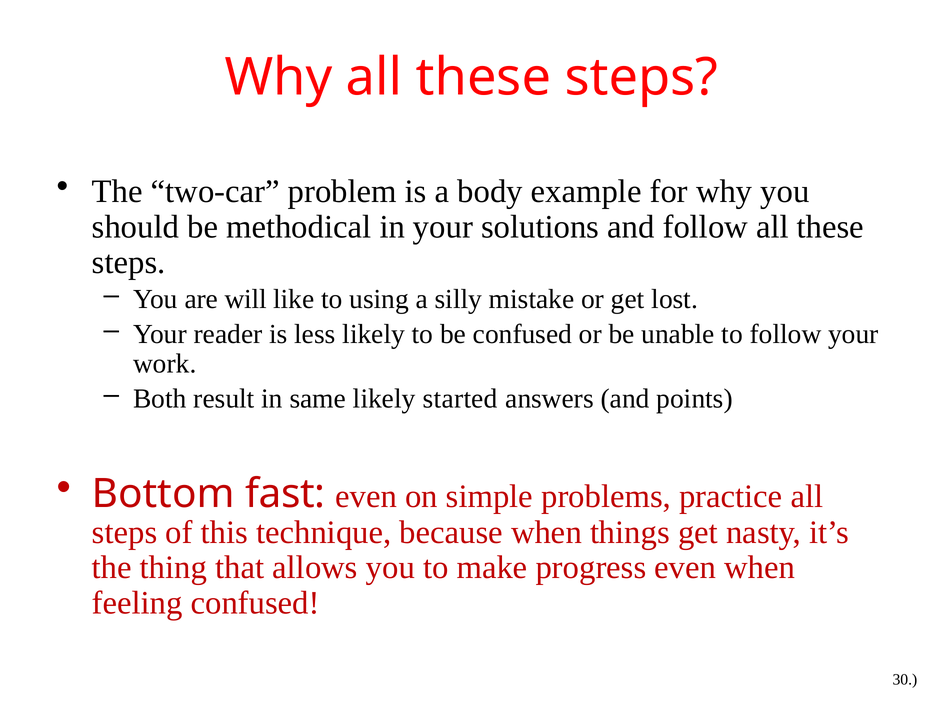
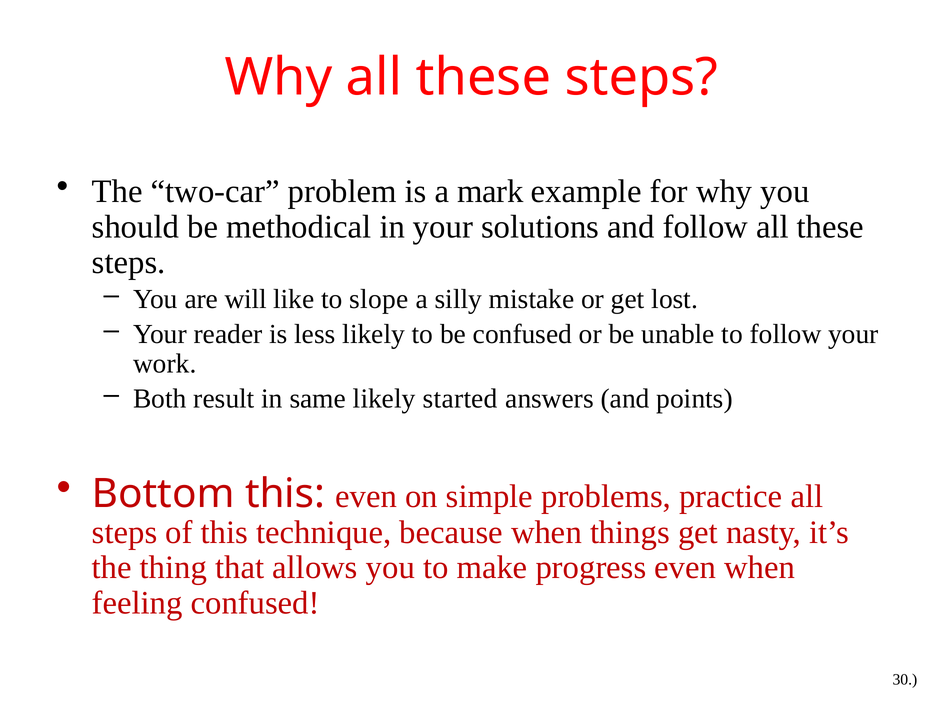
body: body -> mark (490, 192)
using: using -> slope (379, 299)
Bottom fast: fast -> this (285, 494)
